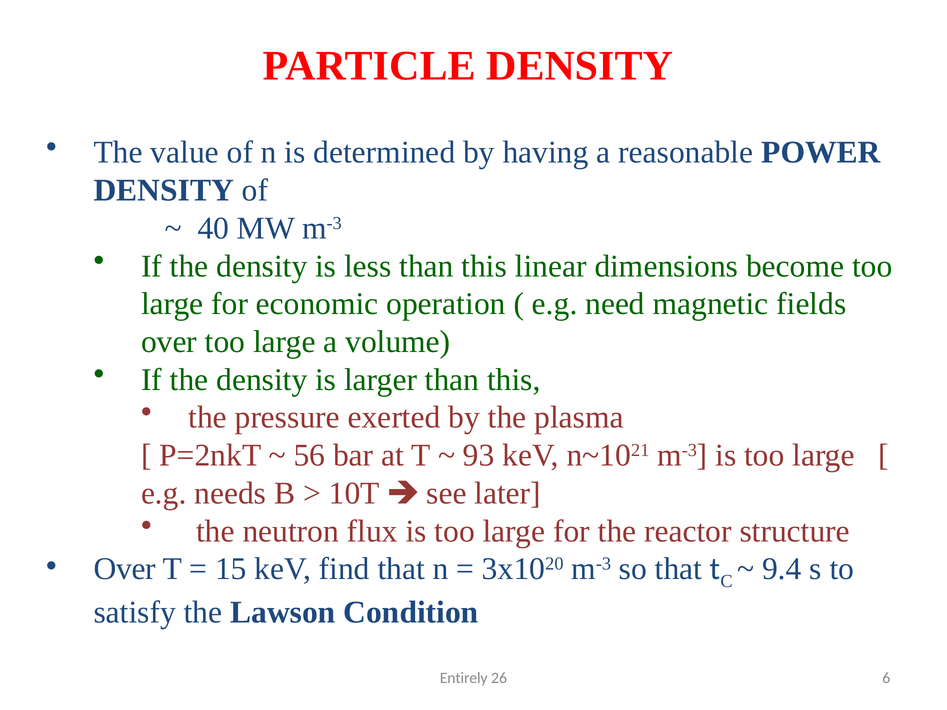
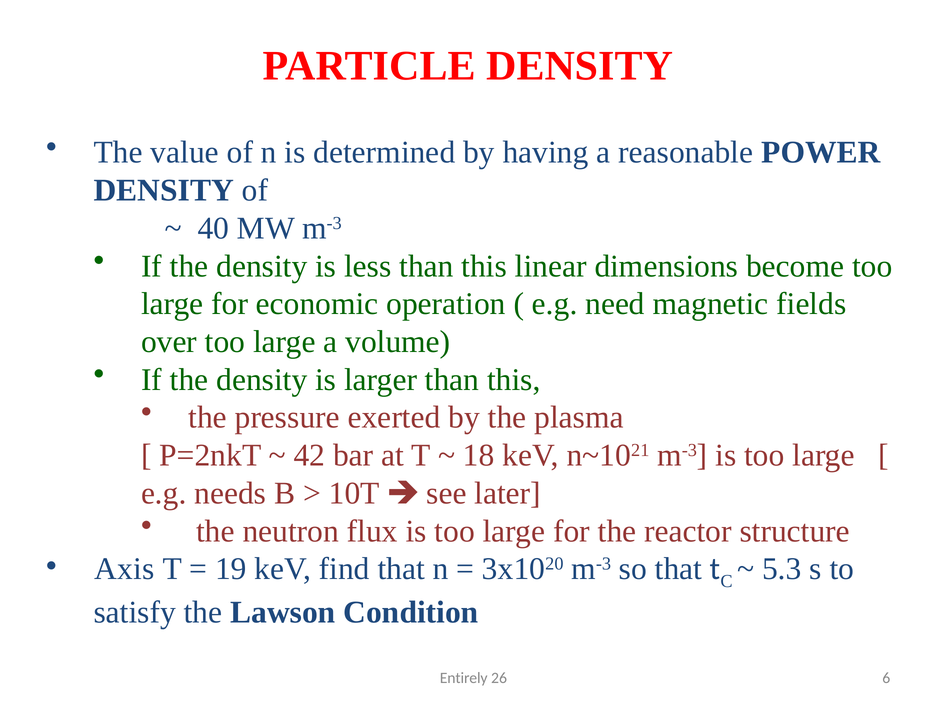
56: 56 -> 42 (309, 456)
93: 93 -> 18 (479, 456)
Over: Over -> Axis (124, 569)
15: 15 -> 19 (231, 569)
9.4: 9.4 -> 5.3 (782, 569)
